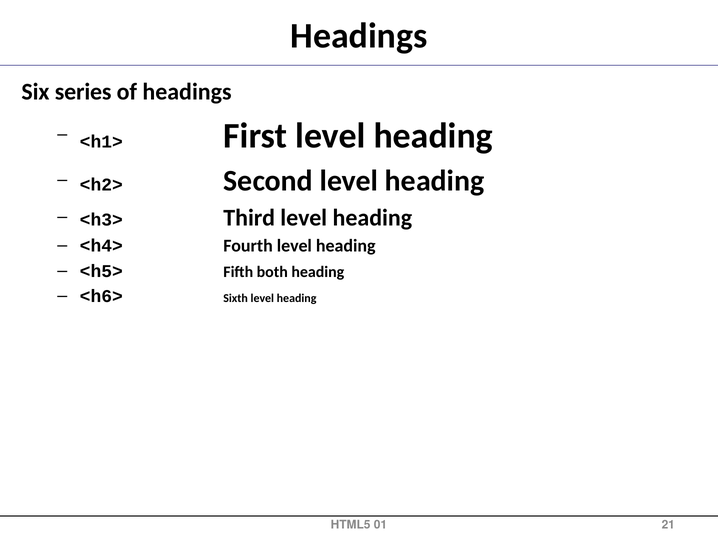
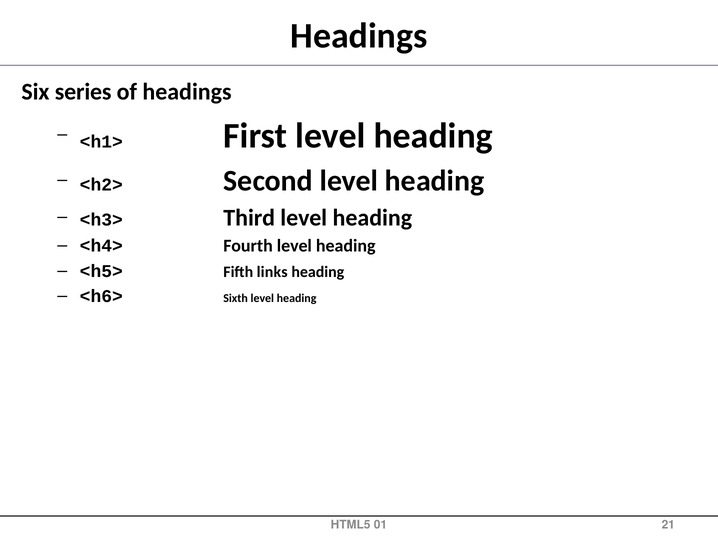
both: both -> links (272, 272)
